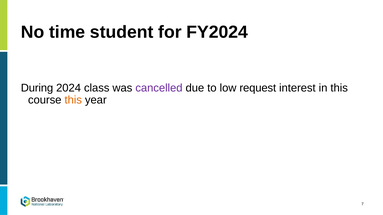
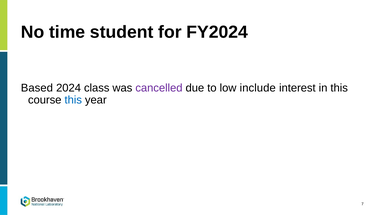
During: During -> Based (37, 88)
request: request -> include (258, 88)
this colour: orange -> blue (73, 100)
